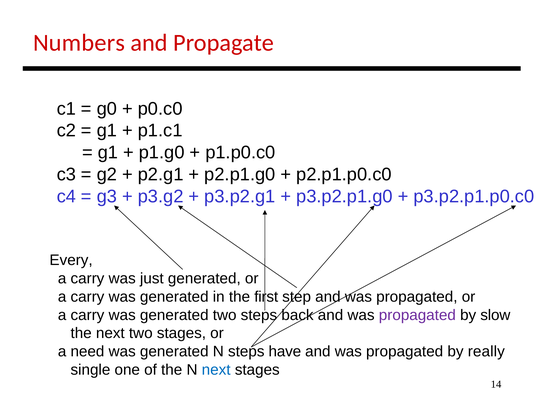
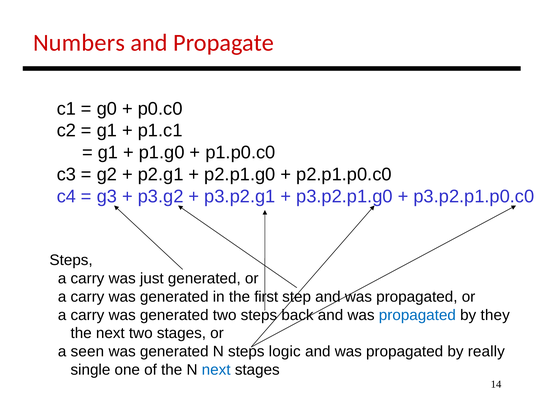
Every: Every -> Steps (71, 260)
propagated colour: purple -> blue (417, 315)
slow: slow -> they (495, 315)
need: need -> seen (87, 352)
have: have -> logic (285, 352)
